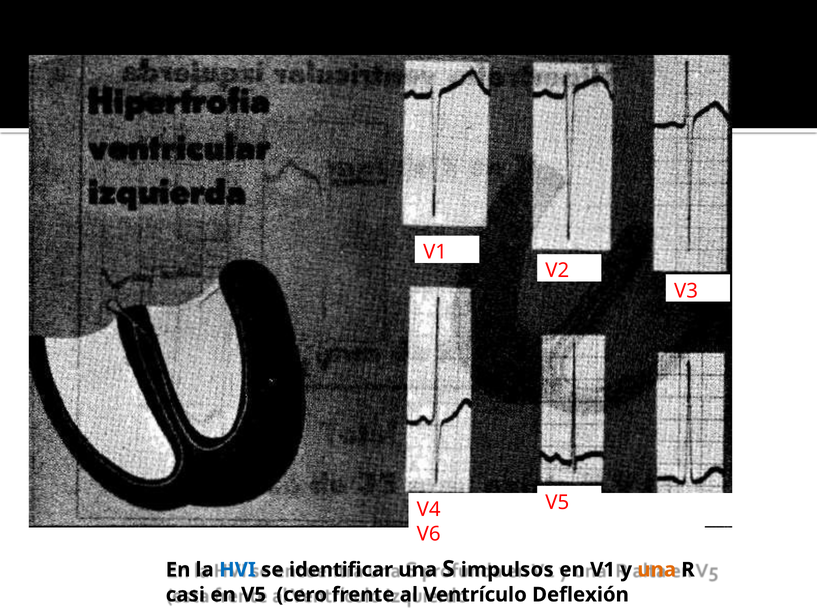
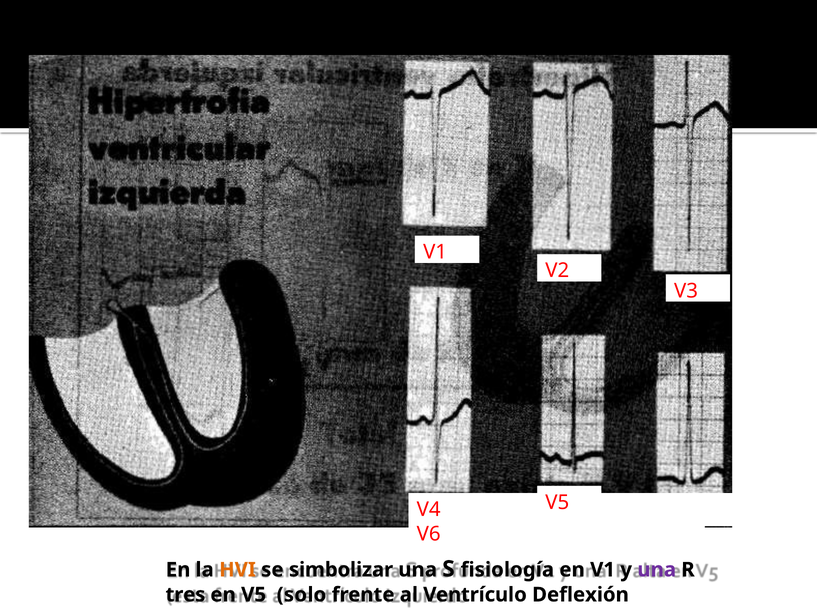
HVI colour: blue -> orange (237, 570)
identificar: identificar -> simbolizar (341, 570)
impulsos: impulsos -> fisiología (507, 570)
una colour: orange -> purple (657, 570)
casi: casi -> tres (185, 594)
cero: cero -> solo (302, 594)
